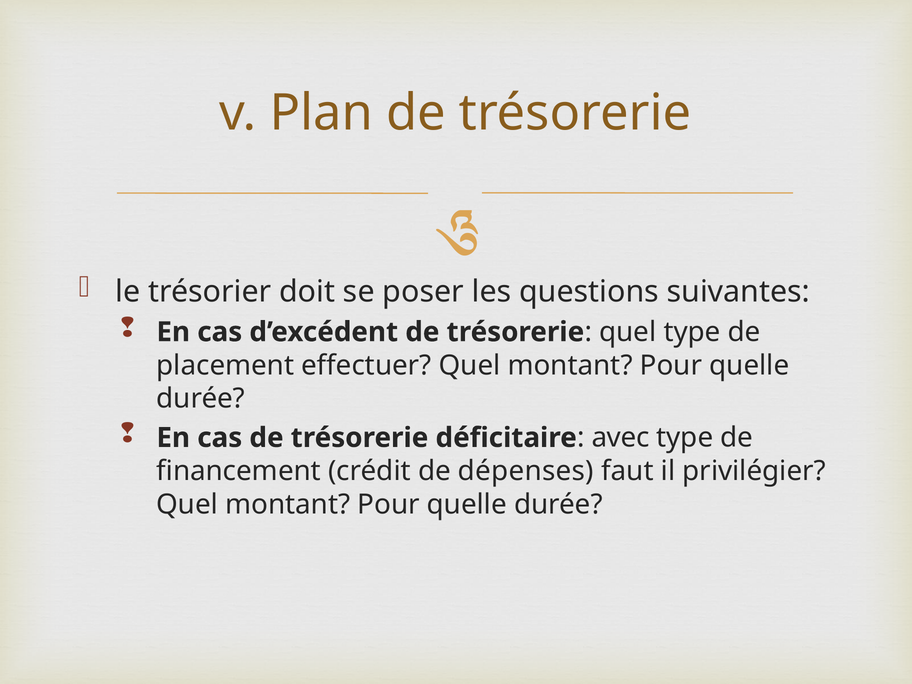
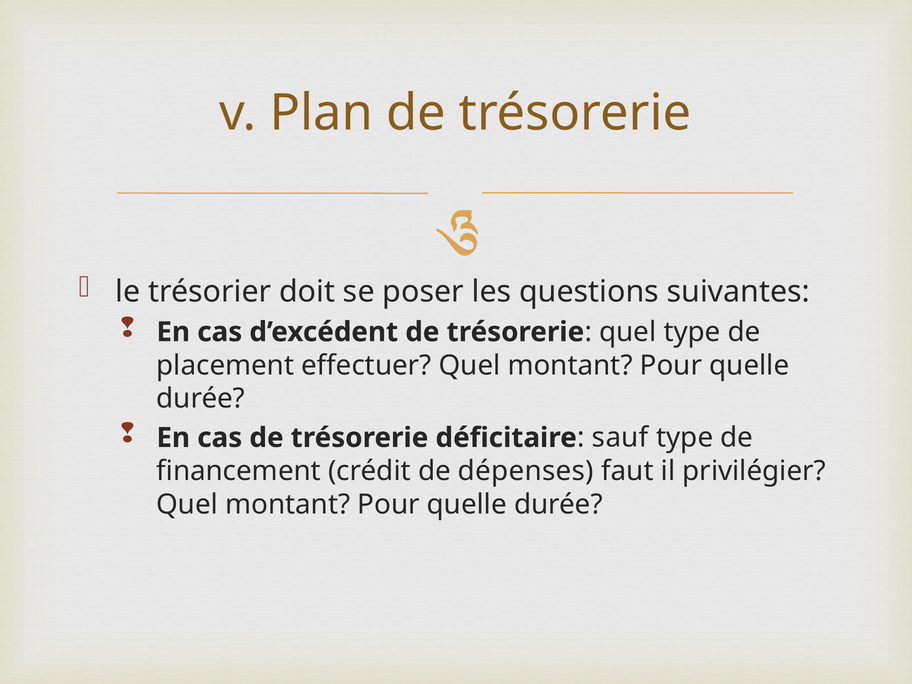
avec: avec -> sauf (620, 438)
